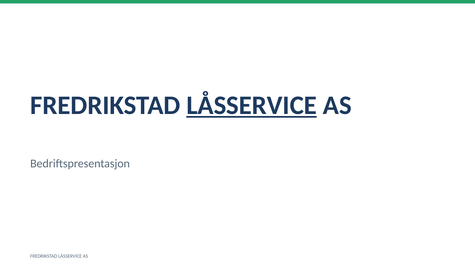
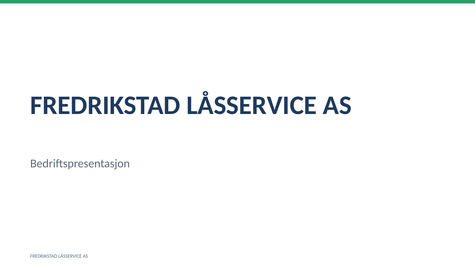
LÅSSERVICE underline: present -> none (252, 105)
